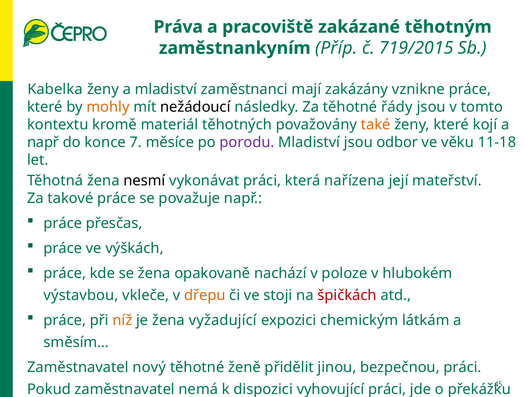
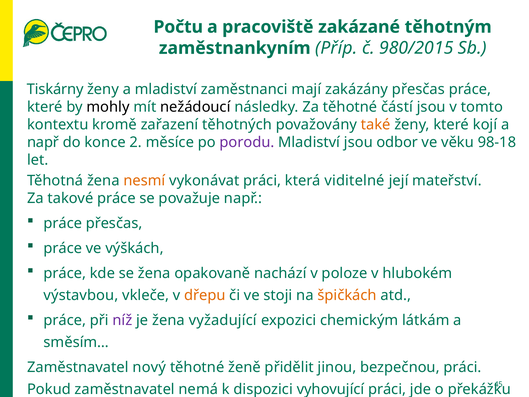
Práva: Práva -> Počtu (178, 27)
719/2015: 719/2015 -> 980/2015 (416, 48)
Kabelka: Kabelka -> Tiskárny (55, 89)
zakázány vznikne: vznikne -> přesčas (418, 89)
mohly colour: orange -> black (108, 107)
řády: řády -> částí (397, 107)
materiál: materiál -> zařazení (170, 125)
7: 7 -> 2 (136, 142)
11-18: 11-18 -> 98-18 (497, 142)
nesmí colour: black -> orange (144, 181)
nařízena: nařízena -> viditelné (355, 181)
špičkách colour: red -> orange (347, 295)
níž colour: orange -> purple (122, 320)
